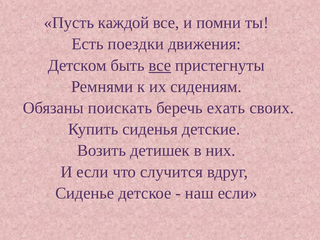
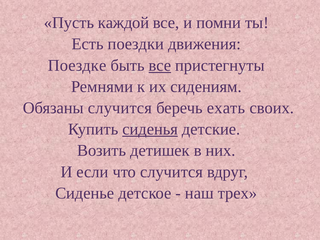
Детском: Детском -> Поездке (77, 65)
Обязаны поискать: поискать -> случится (120, 108)
сиденья underline: none -> present (150, 129)
наш если: если -> трех (237, 193)
